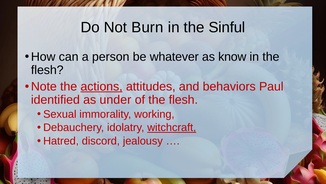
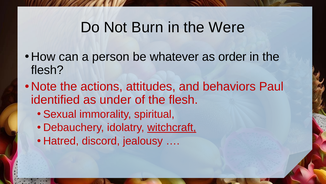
Sinful: Sinful -> Were (227, 27)
know: know -> order (232, 57)
actions underline: present -> none (102, 86)
working: working -> spiritual (154, 114)
